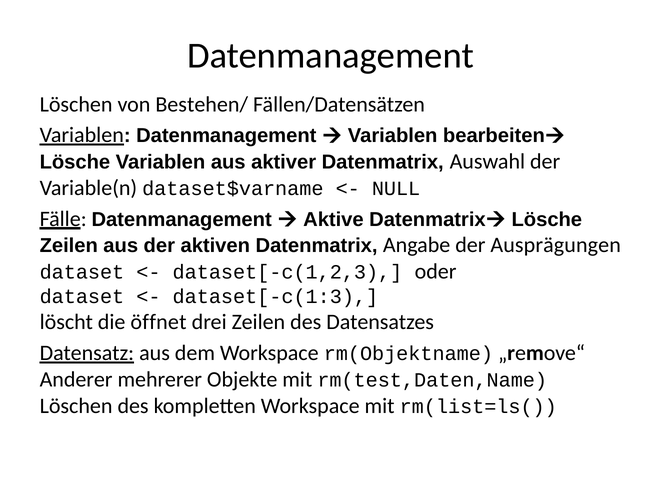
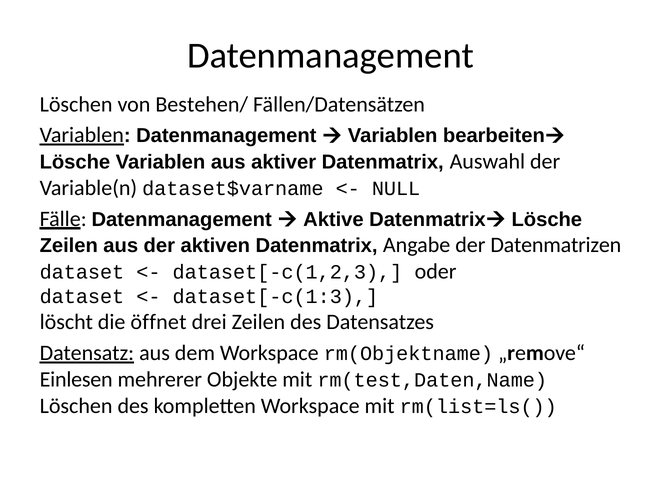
Ausprägungen: Ausprägungen -> Datenmatrizen (556, 246)
Anderer: Anderer -> Einlesen (76, 380)
